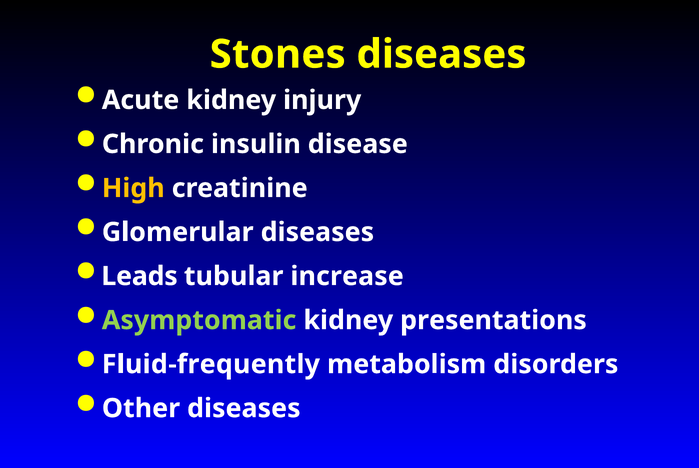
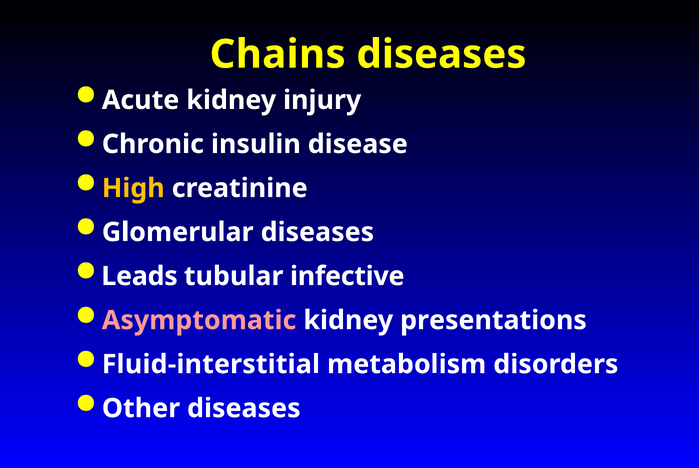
Stones: Stones -> Chains (278, 54)
increase: increase -> infective (347, 276)
Asymptomatic colour: light green -> pink (199, 320)
Fluid-frequently: Fluid-frequently -> Fluid-interstitial (211, 364)
